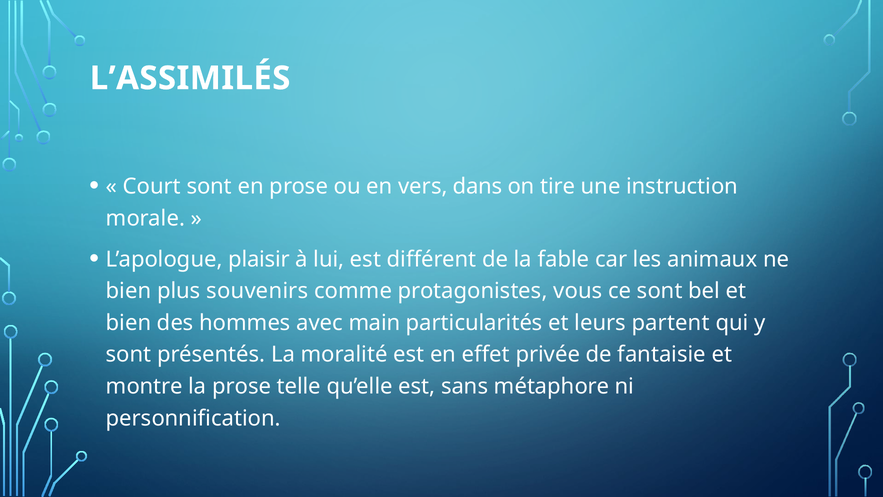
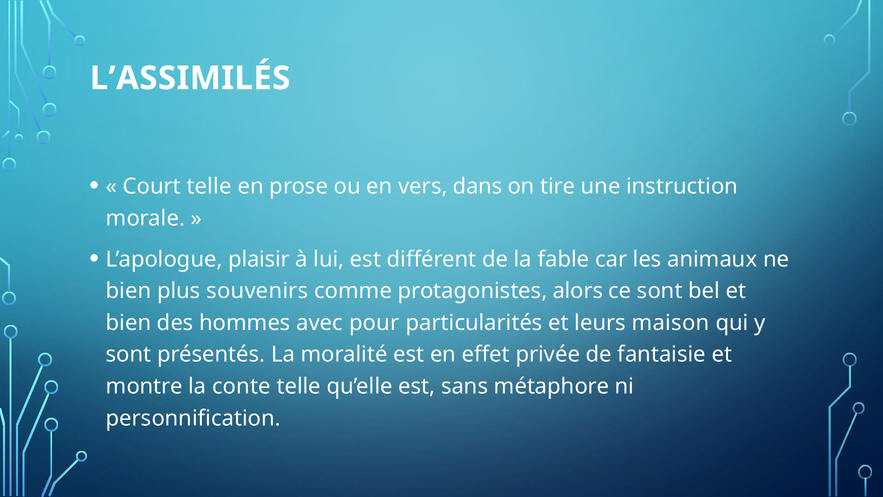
Court sont: sont -> telle (209, 186)
vous: vous -> alors (578, 291)
main: main -> pour (374, 323)
partent: partent -> maison (671, 323)
la prose: prose -> conte (241, 386)
